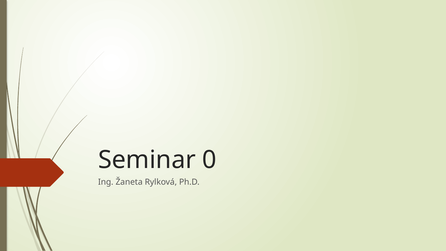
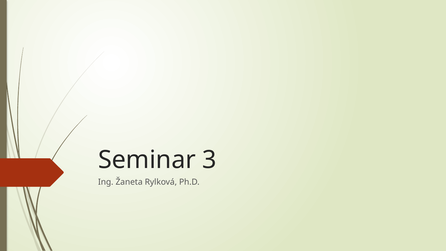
0: 0 -> 3 (209, 160)
